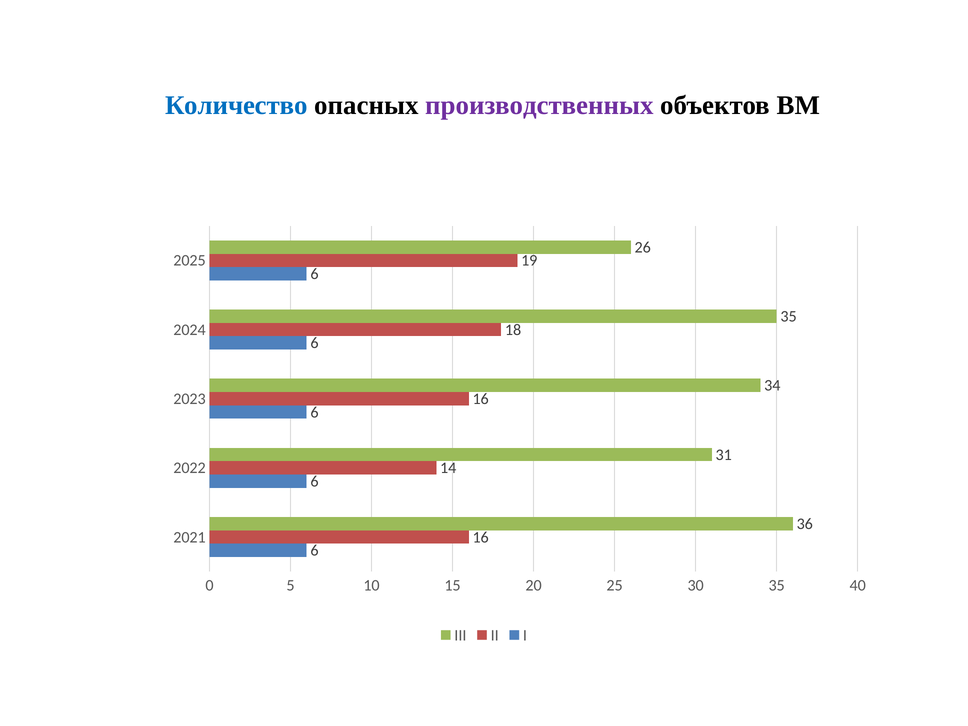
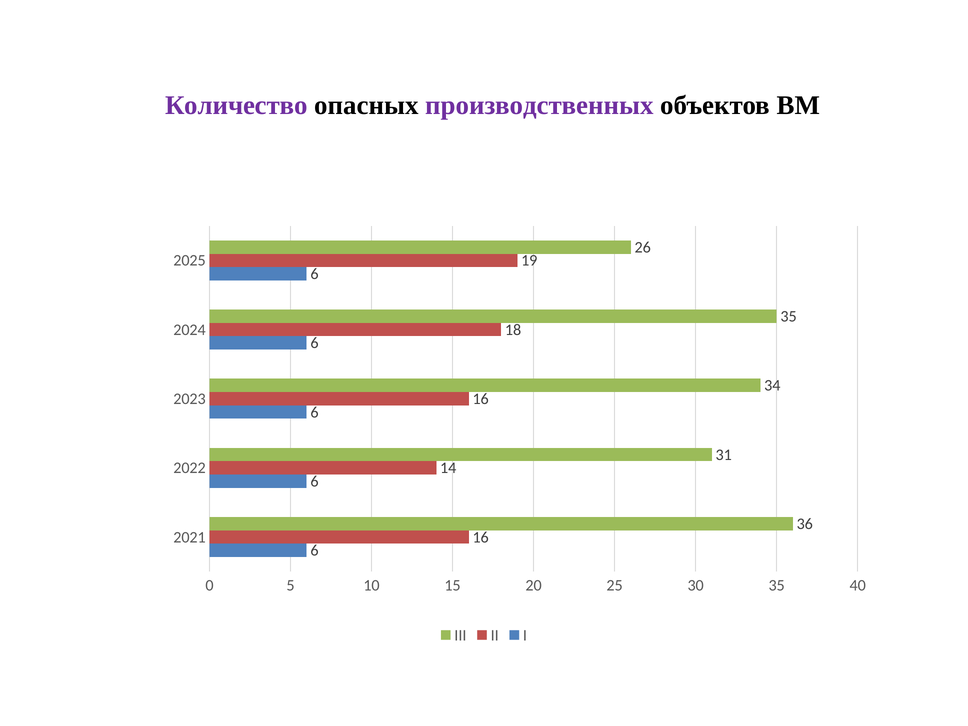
Количество colour: blue -> purple (236, 105)
